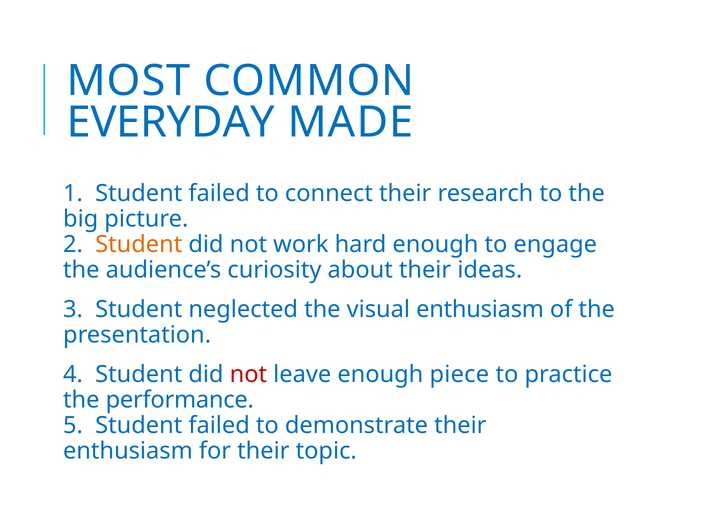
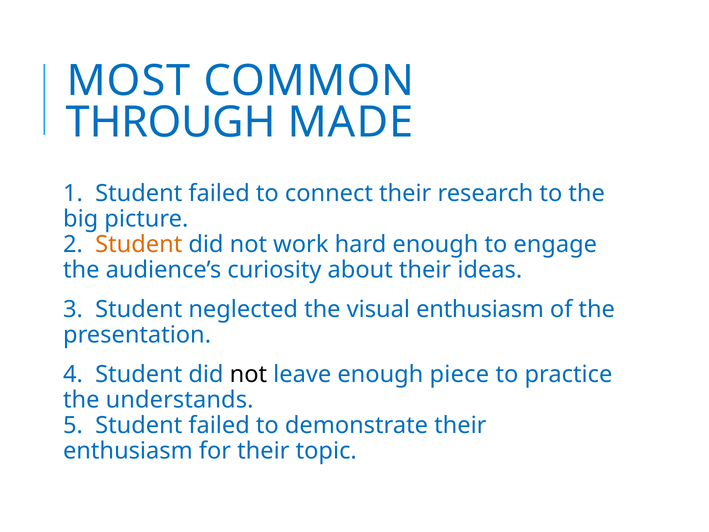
EVERYDAY: EVERYDAY -> THROUGH (171, 122)
not colour: red -> black (248, 374)
performance: performance -> understands (180, 400)
